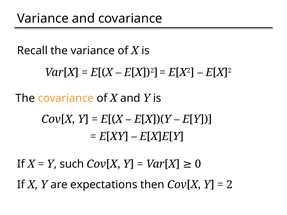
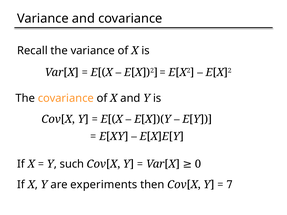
expectations: expectations -> experiments (104, 185)
2: 2 -> 7 (230, 185)
